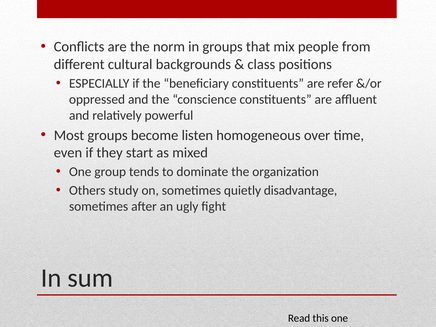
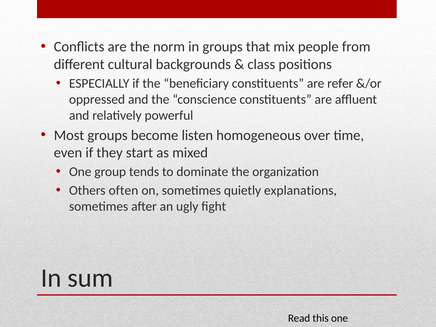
study: study -> often (123, 191)
disadvantage: disadvantage -> explanations (300, 191)
